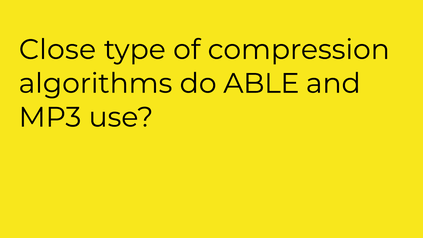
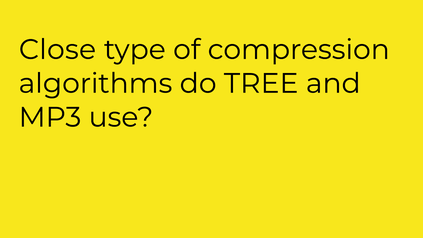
ABLE: ABLE -> TREE (261, 83)
